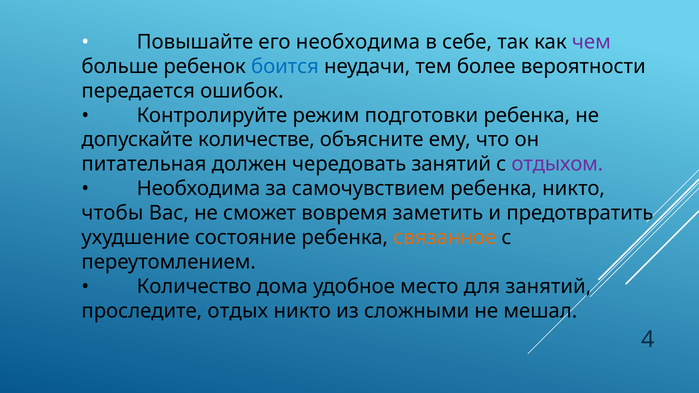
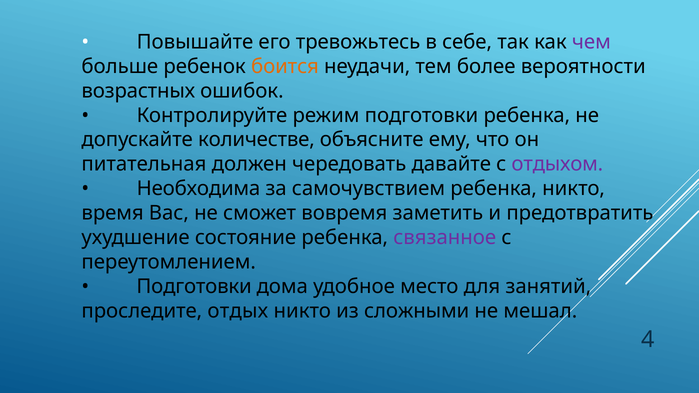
его необходима: необходима -> тревожьтесь (358, 42)
боится colour: blue -> orange (285, 66)
передается: передается -> возрастных (138, 91)
чередовать занятий: занятий -> давайте (451, 164)
чтобы: чтобы -> время (113, 213)
связанное colour: orange -> purple (445, 238)
Количество: Количество -> Подготовки (194, 287)
